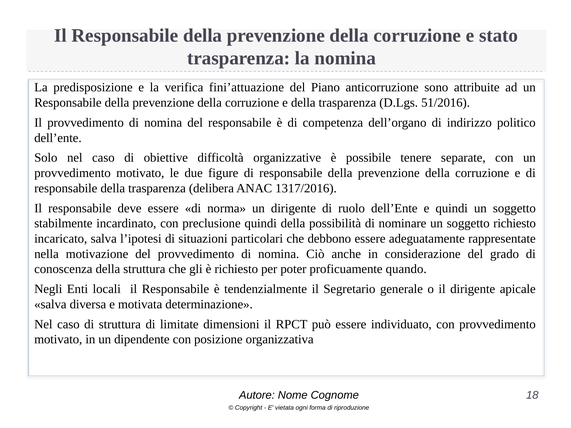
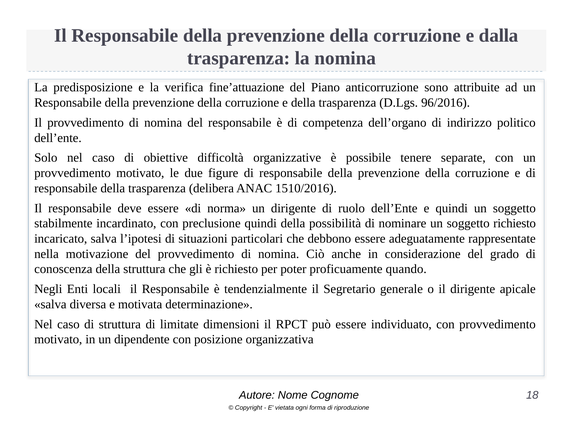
stato: stato -> dalla (499, 36)
fini’attuazione: fini’attuazione -> fine’attuazione (247, 87)
51/2016: 51/2016 -> 96/2016 (446, 103)
1317/2016: 1317/2016 -> 1510/2016 (306, 188)
